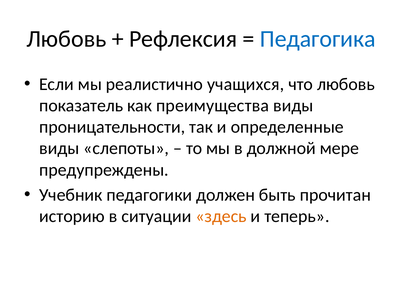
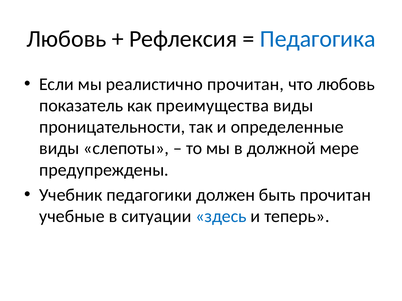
реалистично учащихся: учащихся -> прочитан (246, 84)
историю: историю -> учебные (72, 217)
здесь colour: orange -> blue (221, 217)
